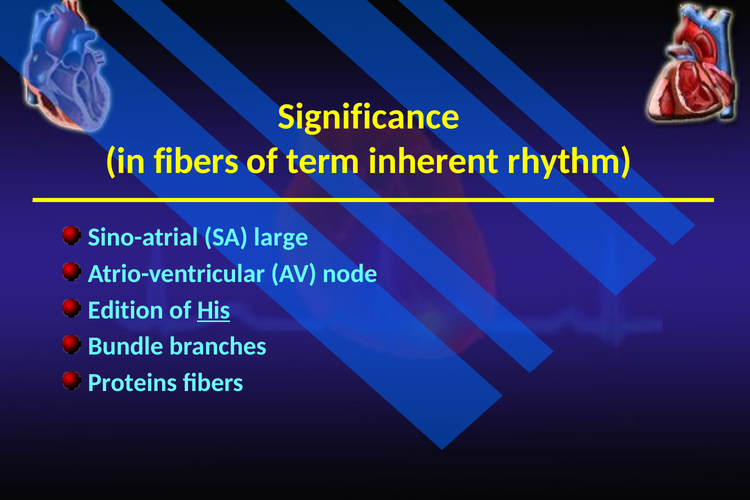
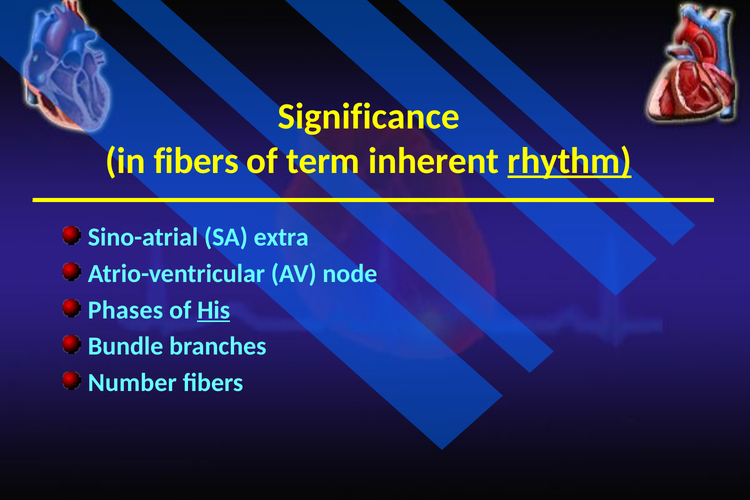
rhythm underline: none -> present (570, 161)
large: large -> extra (281, 237)
Edition: Edition -> Phases (125, 310)
Proteins: Proteins -> Number (132, 383)
